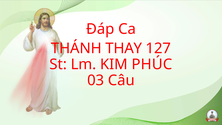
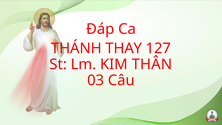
PHÚC: PHÚC -> THÂN (152, 64)
